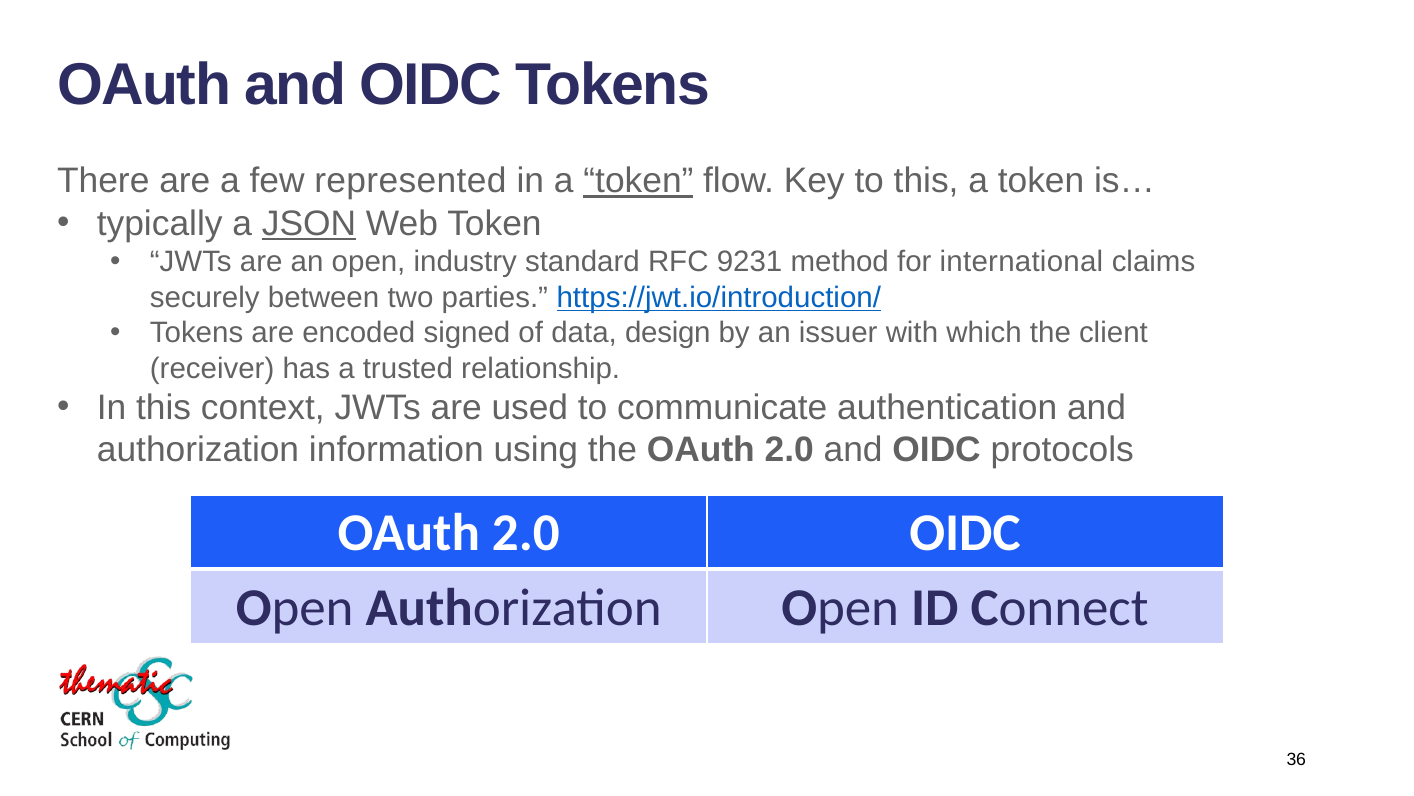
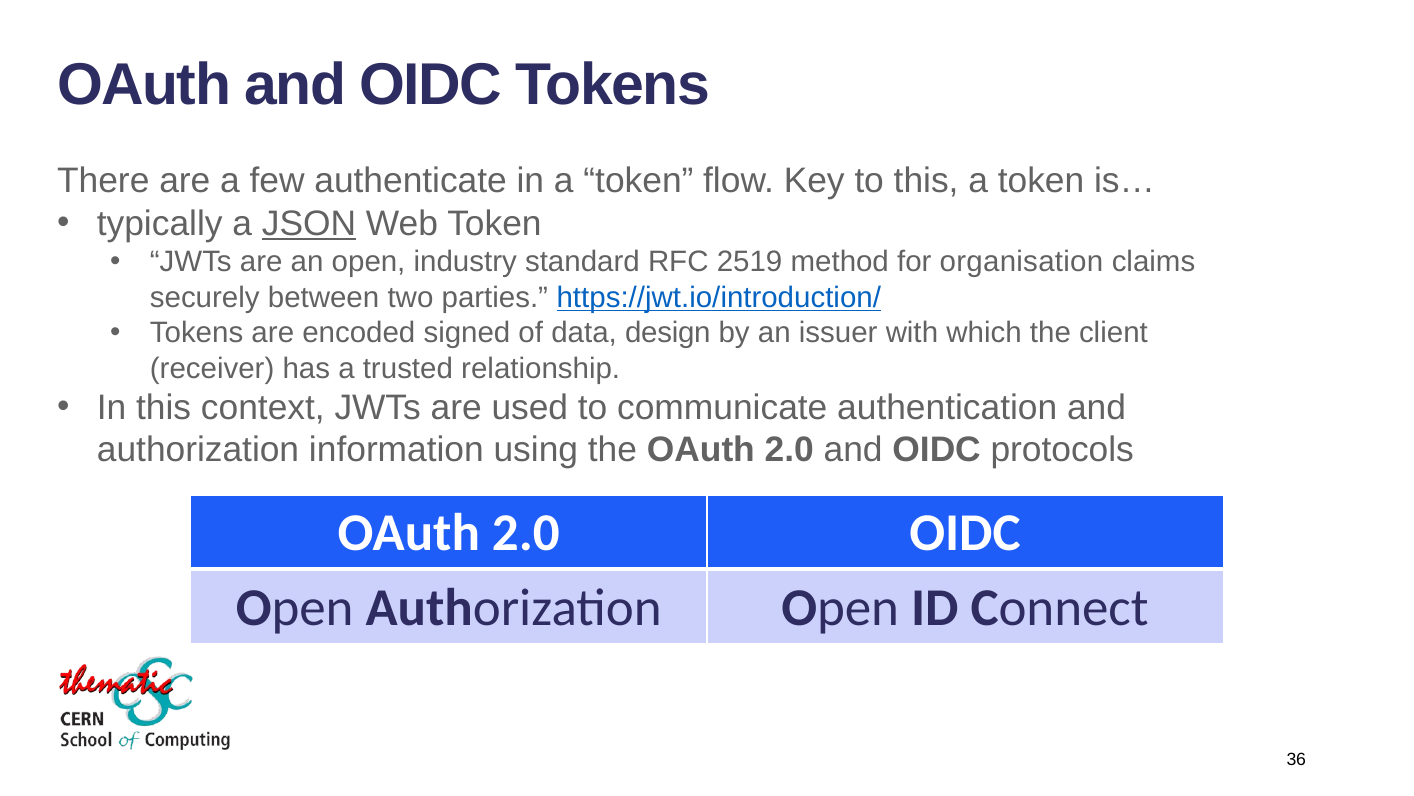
represented: represented -> authenticate (411, 181)
token underline: present -> none (638, 181)
9231: 9231 -> 2519 (750, 262)
international: international -> organisation (1021, 262)
